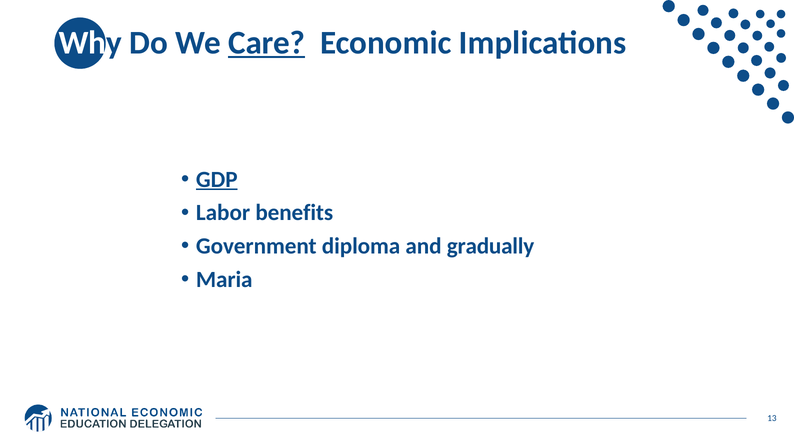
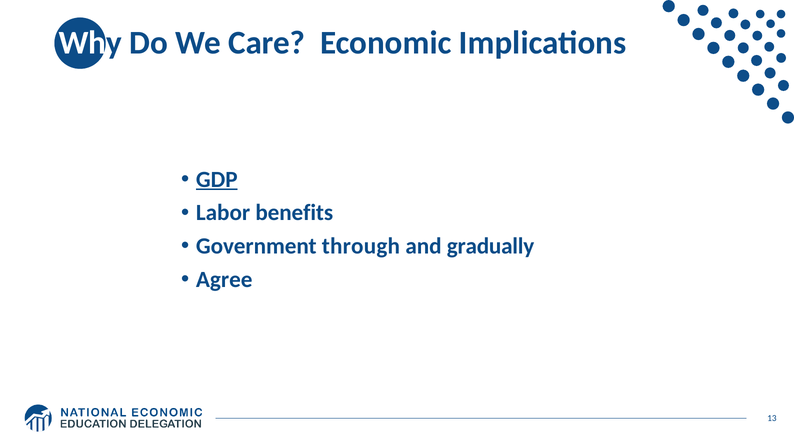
Care underline: present -> none (267, 43)
diploma: diploma -> through (361, 246)
Maria: Maria -> Agree (224, 279)
